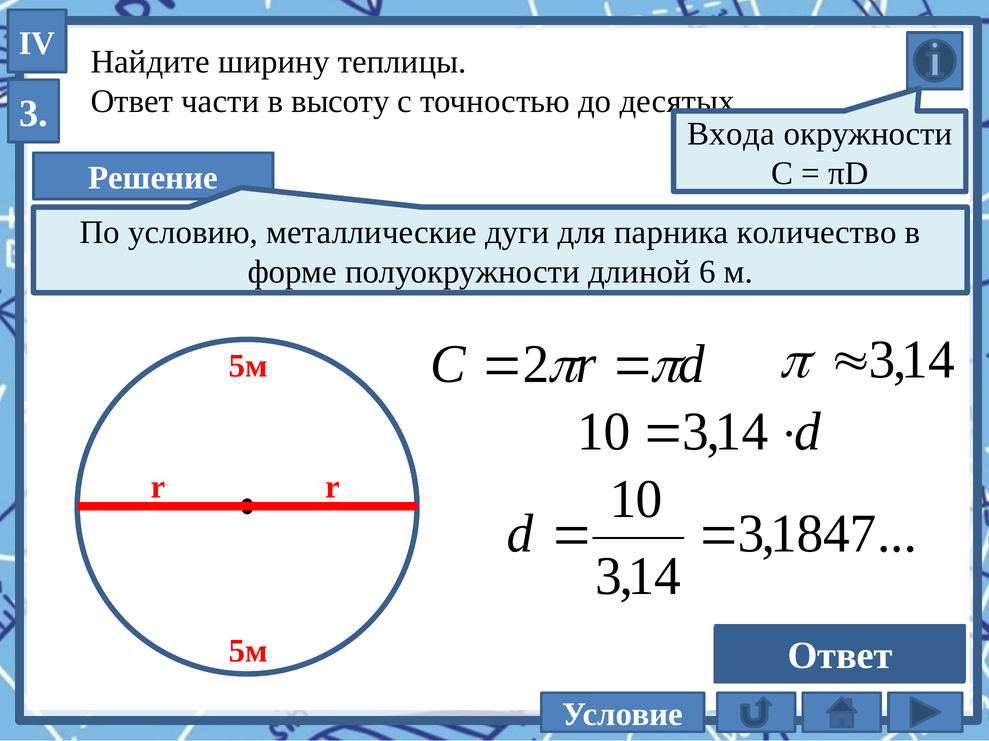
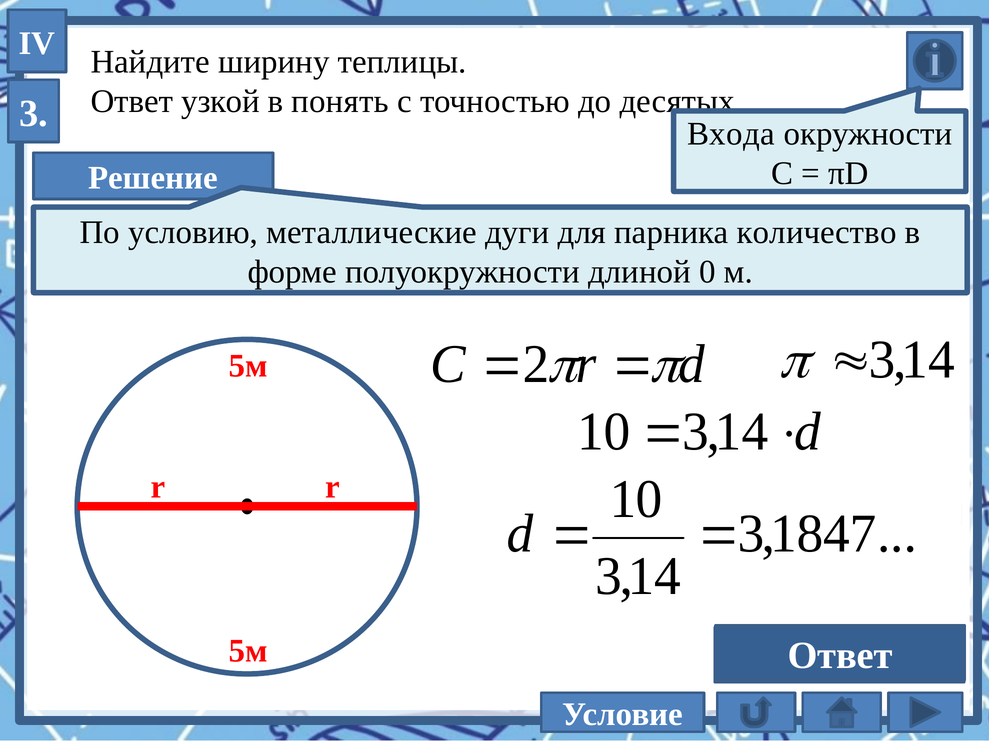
части: части -> узкой (221, 102)
высоту: высоту -> понять (340, 102)
6: 6 -> 0 (707, 272)
